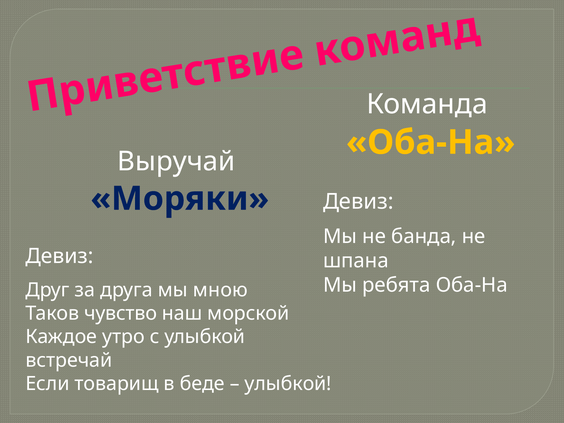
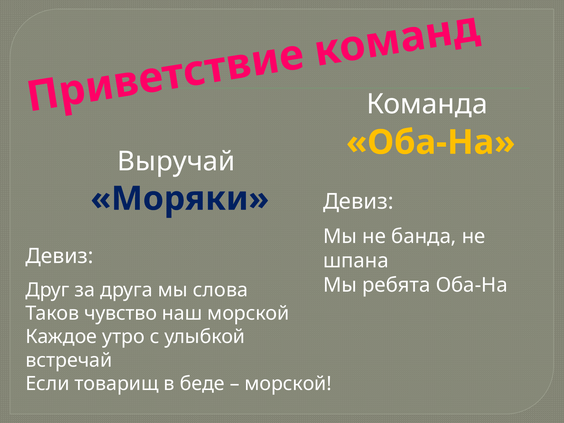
мною: мною -> слова (220, 290)
улыбкой: улыбкой -> морской (288, 384)
